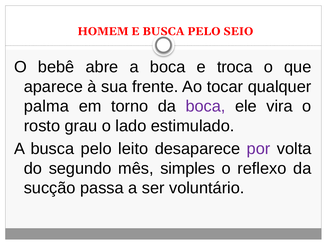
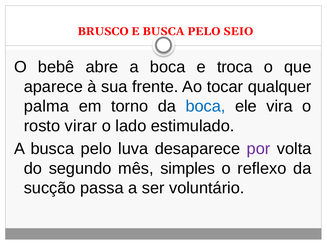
HOMEM: HOMEM -> BRUSCO (103, 31)
boca colour: purple -> blue (206, 106)
grau: grau -> virar (81, 126)
leito: leito -> luva (133, 149)
